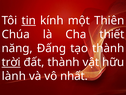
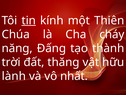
thiết: thiết -> cháy (112, 34)
trời underline: present -> none (11, 62)
đất thành: thành -> thăng (63, 62)
